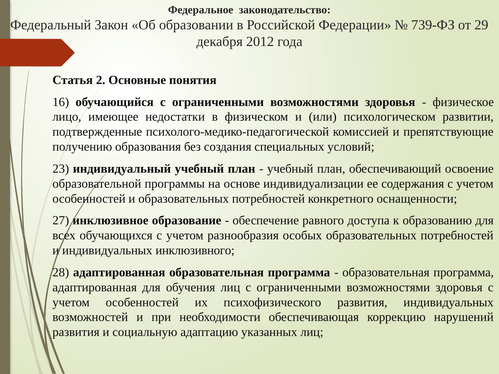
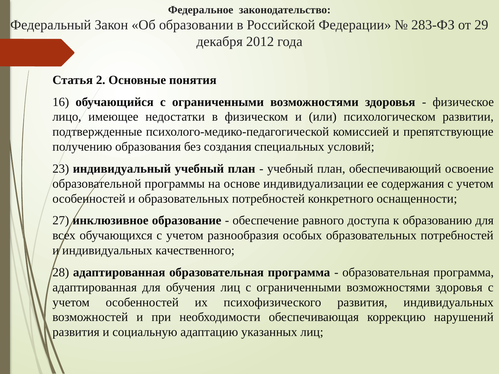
739-ФЗ: 739-ФЗ -> 283-ФЗ (433, 25)
инклюзивного: инклюзивного -> качественного (195, 251)
